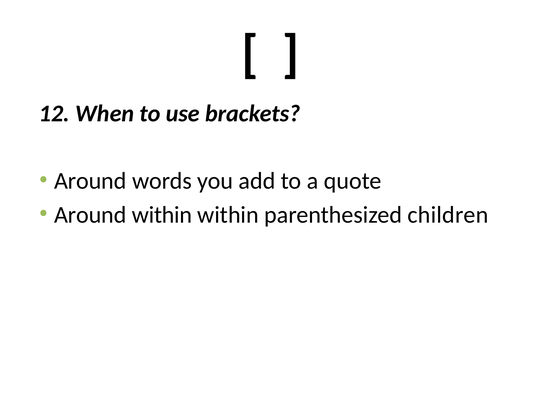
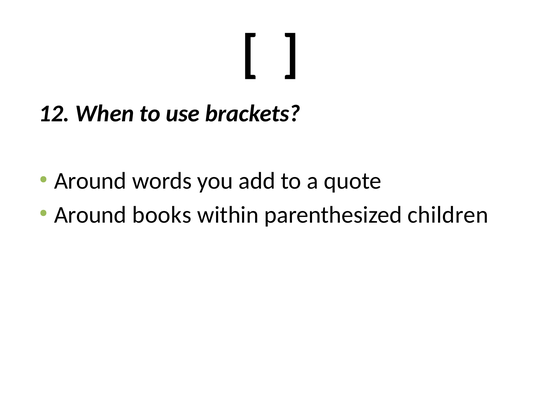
Around within: within -> books (162, 215)
